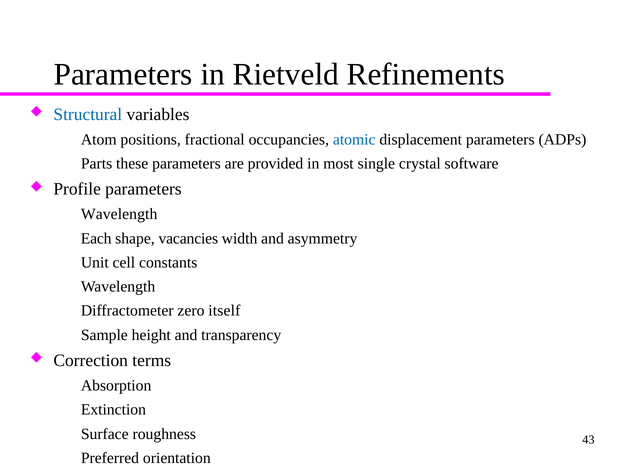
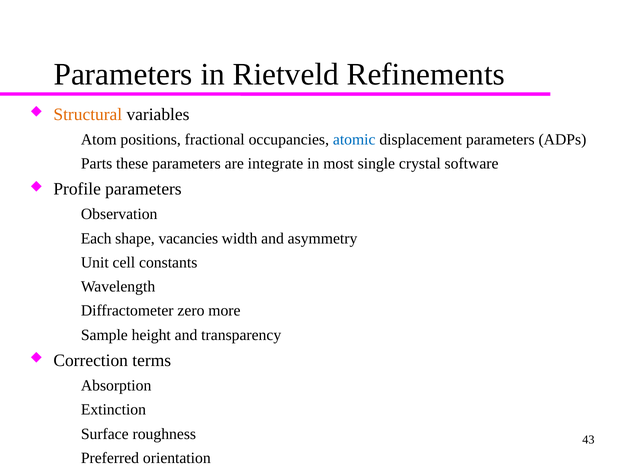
Structural colour: blue -> orange (88, 114)
provided: provided -> integrate (275, 164)
Wavelength: Wavelength -> Observation (119, 214)
itself: itself -> more (224, 311)
